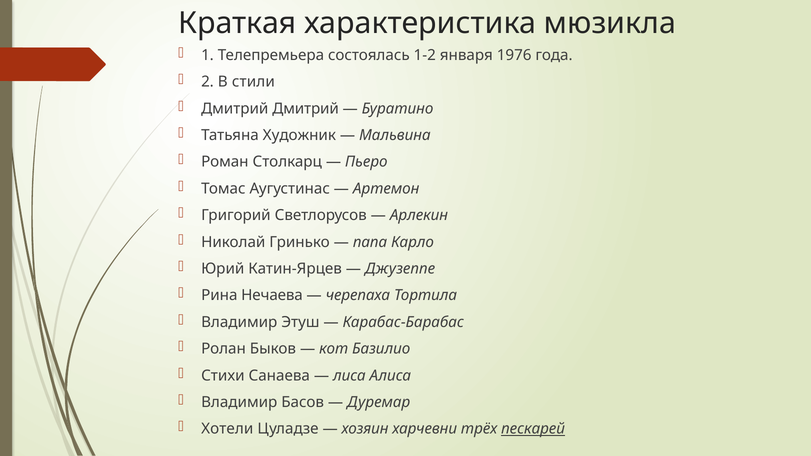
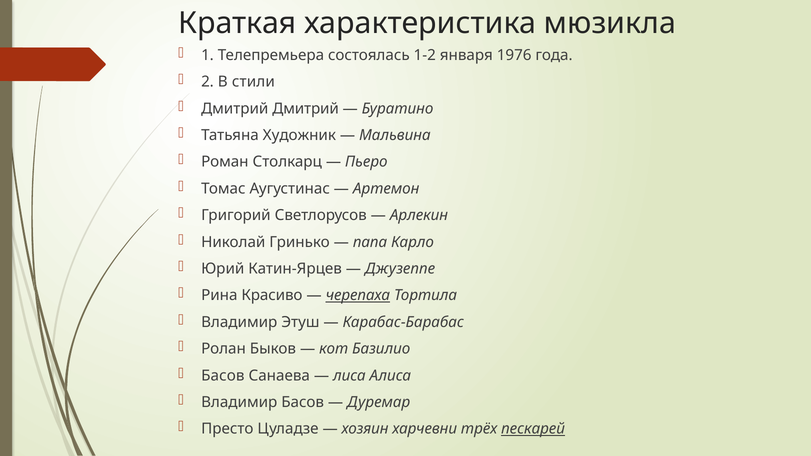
Нечаева: Нечаева -> Красиво (272, 296)
черепаха underline: none -> present (358, 296)
Стихи: Стихи -> Басов (223, 376)
Хотели: Хотели -> Престо (227, 429)
